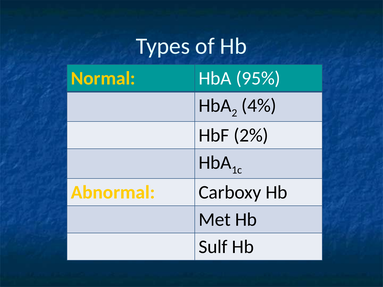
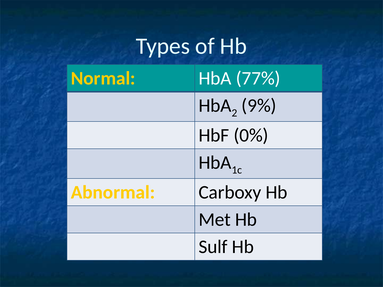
95%: 95% -> 77% (258, 78)
4%: 4% -> 9% (259, 106)
2%: 2% -> 0% (251, 135)
